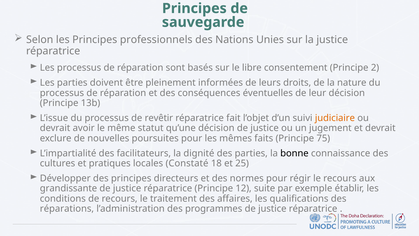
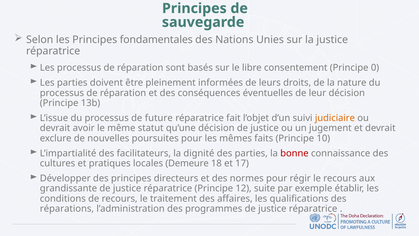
professionnels: professionnels -> fondamentales (156, 40)
2: 2 -> 0 (375, 68)
revêtir: revêtir -> future (159, 118)
75: 75 -> 10 (323, 138)
bonne colour: black -> red (294, 153)
Constaté: Constaté -> Demeure (187, 163)
25: 25 -> 17 (242, 163)
